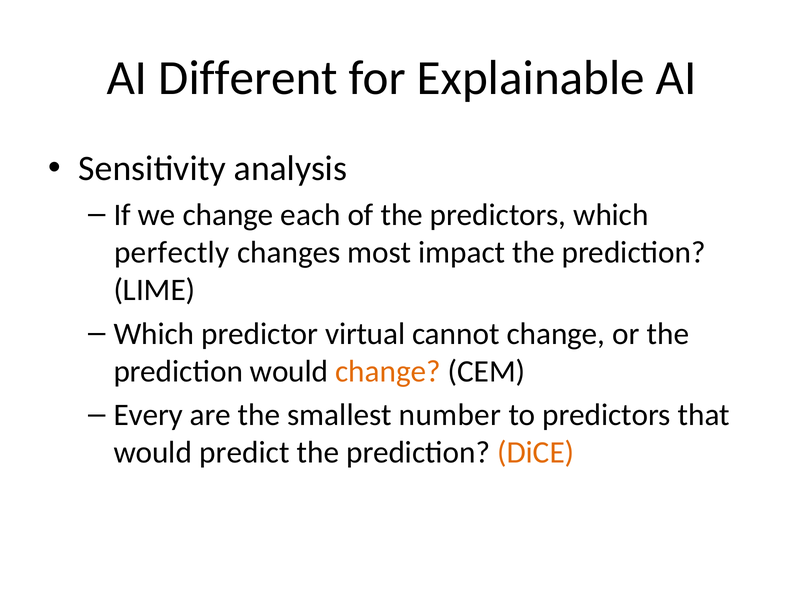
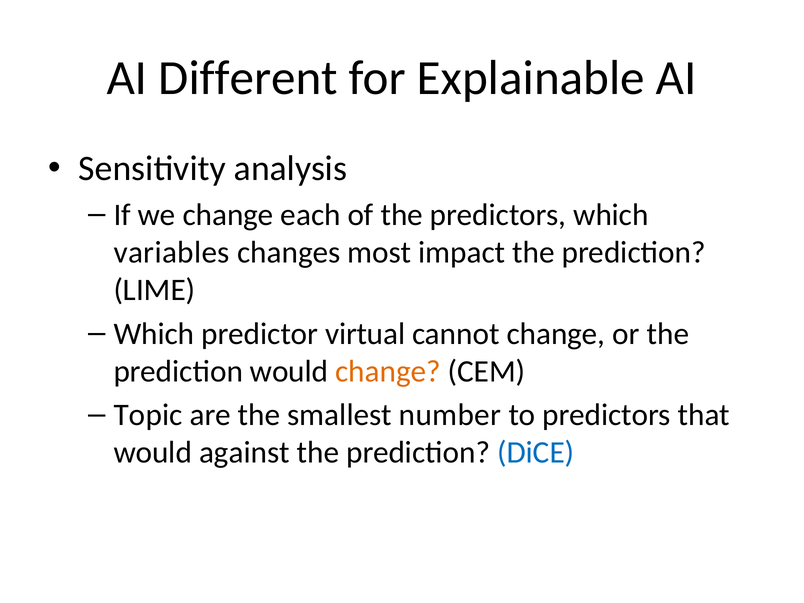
perfectly: perfectly -> variables (172, 252)
Every: Every -> Topic (148, 415)
predict: predict -> against (244, 453)
DiCE colour: orange -> blue (536, 453)
